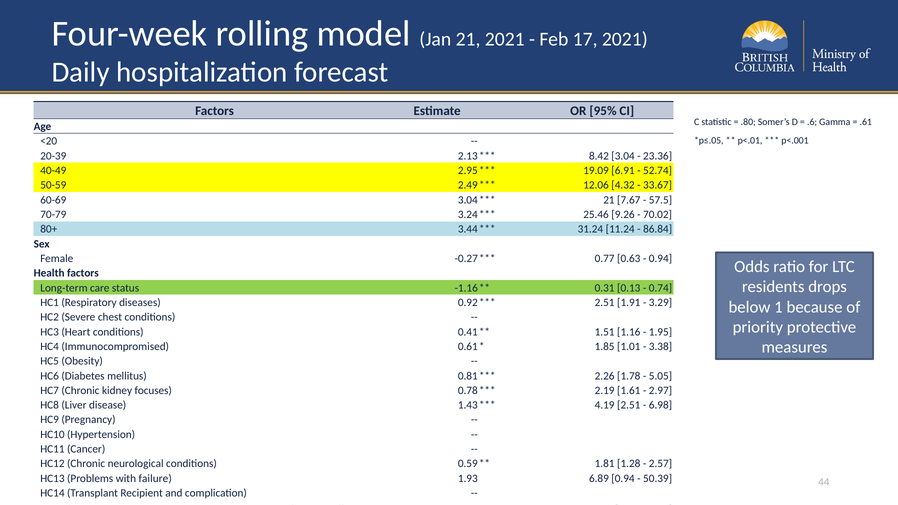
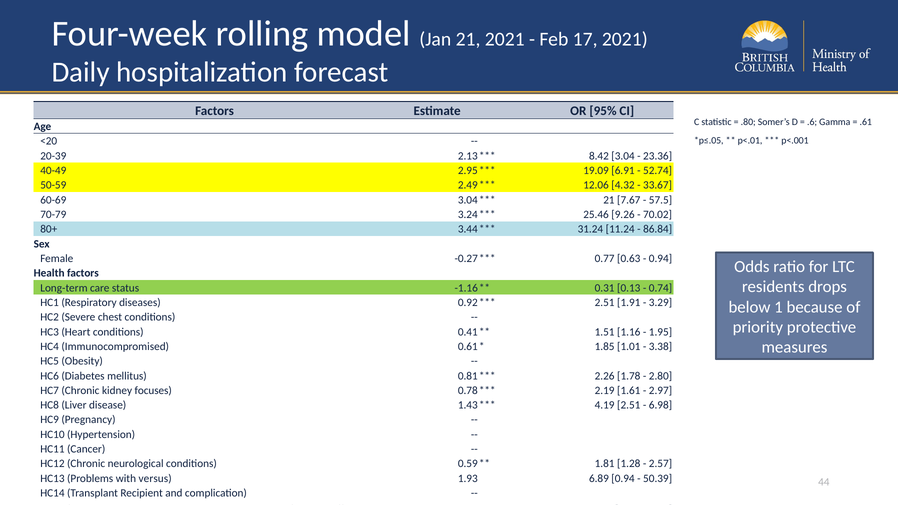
5.05: 5.05 -> 2.80 (660, 376)
failure: failure -> versus (155, 479)
